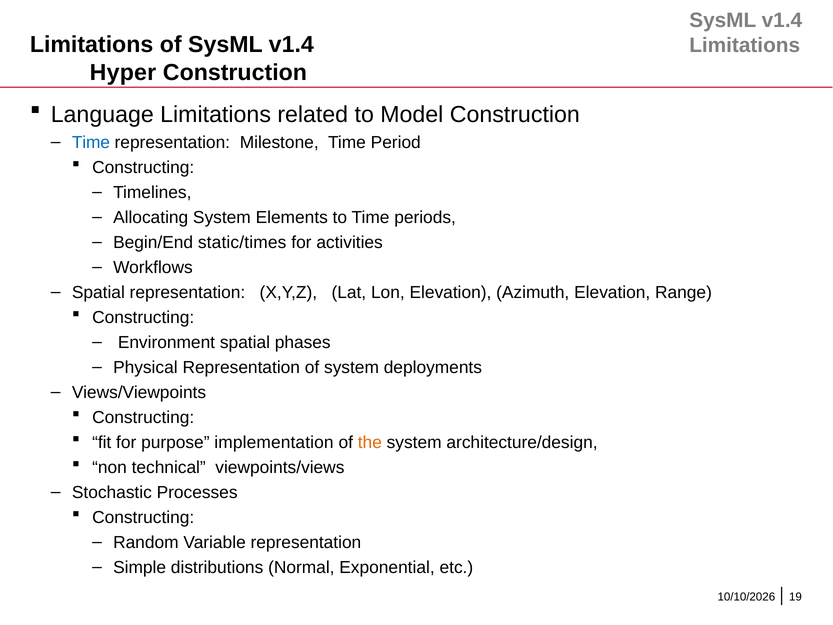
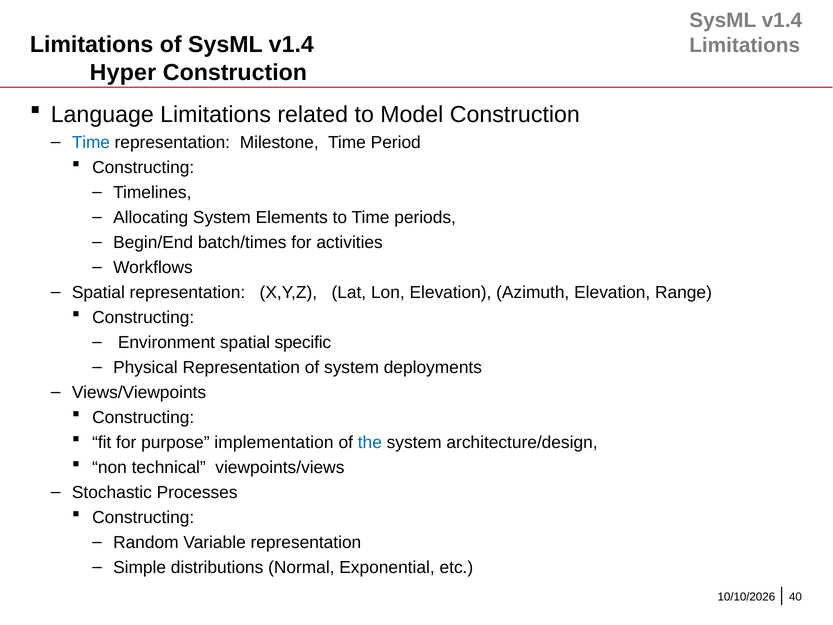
static/times: static/times -> batch/times (242, 242)
phases: phases -> specific (303, 342)
the colour: orange -> blue (370, 442)
19: 19 -> 40 (795, 596)
